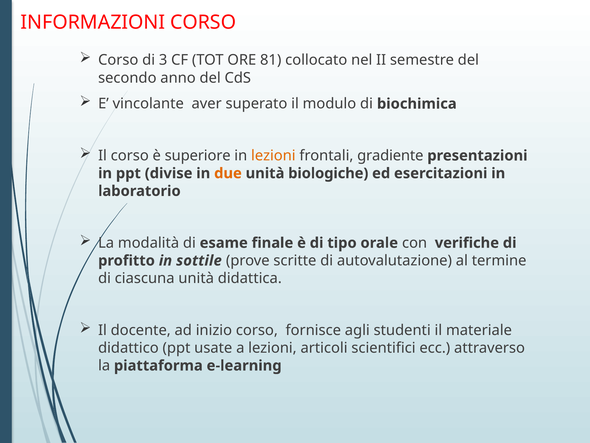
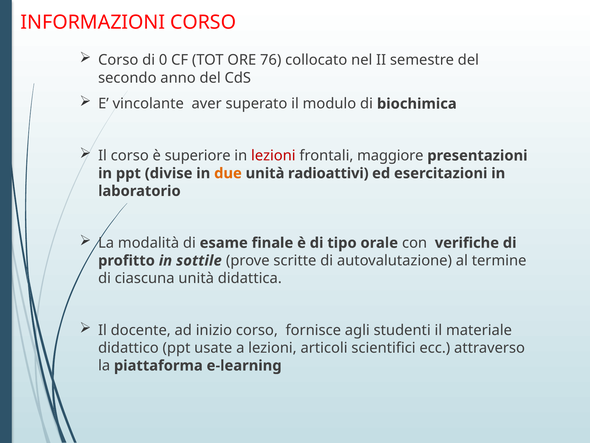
3: 3 -> 0 (163, 60)
81: 81 -> 76 (271, 60)
lezioni colour: orange -> red (273, 155)
gradiente: gradiente -> maggiore (390, 155)
biologiche: biologiche -> radioattivi (328, 173)
